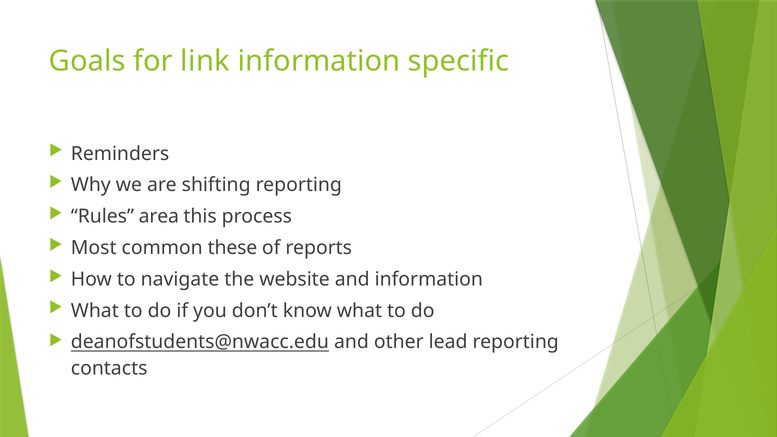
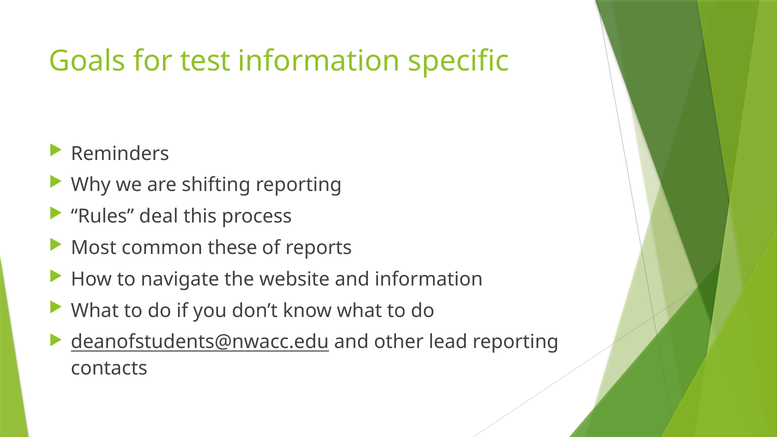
link: link -> test (206, 61)
area: area -> deal (159, 216)
